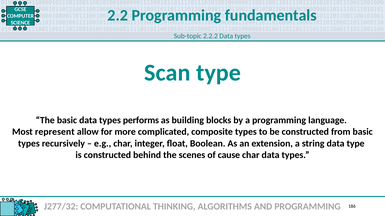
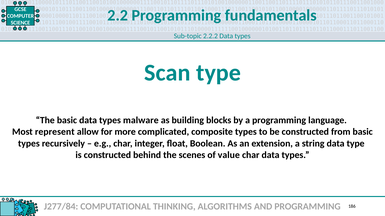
performs: performs -> malware (141, 121)
cause: cause -> value (229, 155)
J277/32: J277/32 -> J277/84 (61, 207)
